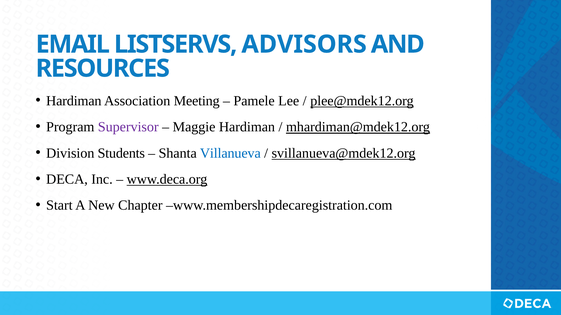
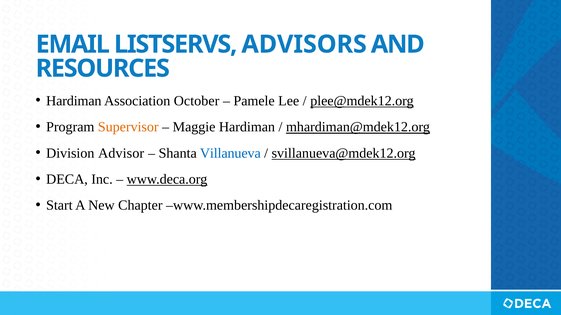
Meeting: Meeting -> October (197, 101)
Supervisor colour: purple -> orange (128, 127)
Students: Students -> Advisor (121, 153)
